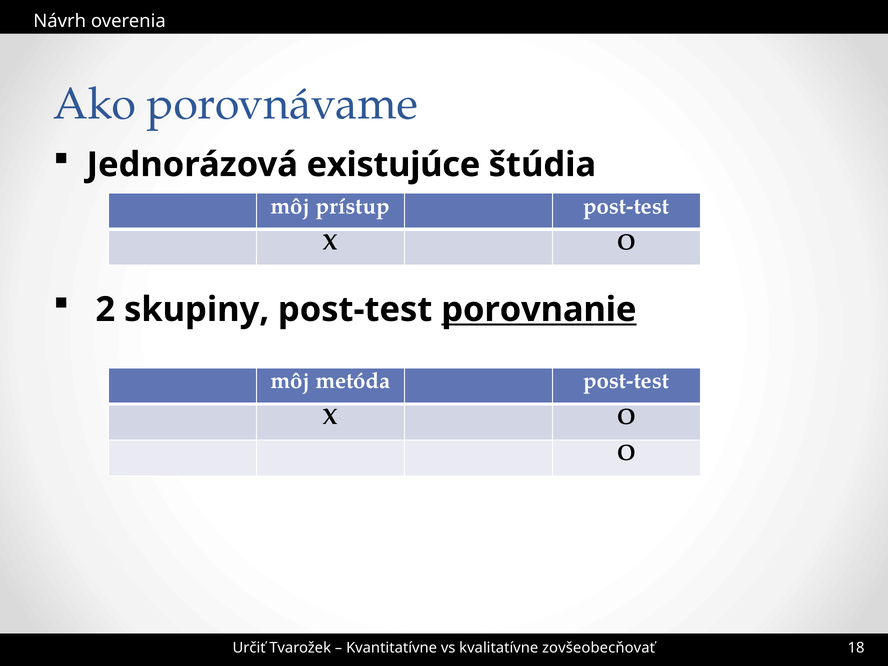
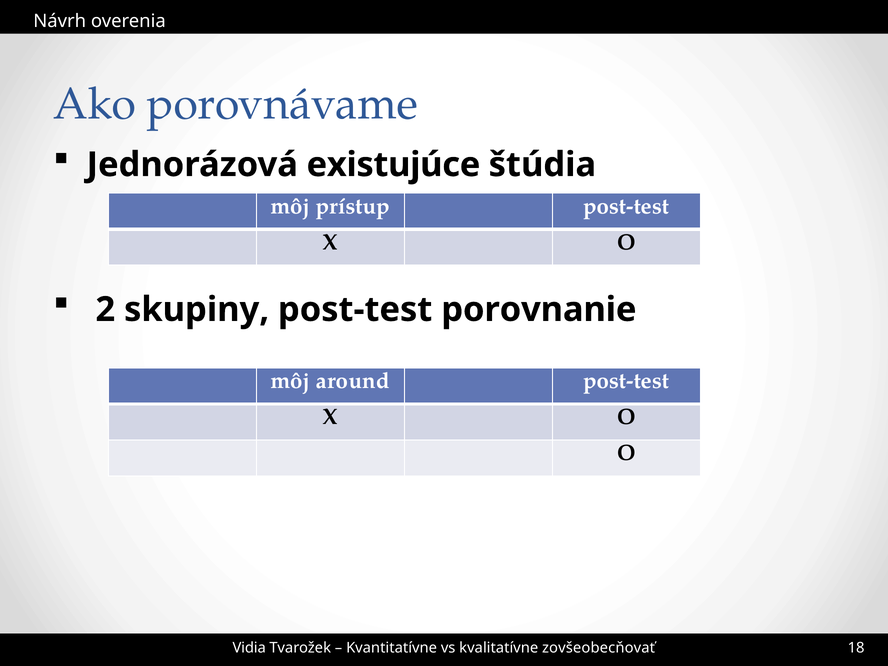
porovnanie underline: present -> none (539, 310)
metóda: metóda -> around (353, 381)
Určiť: Určiť -> Vidia (249, 648)
